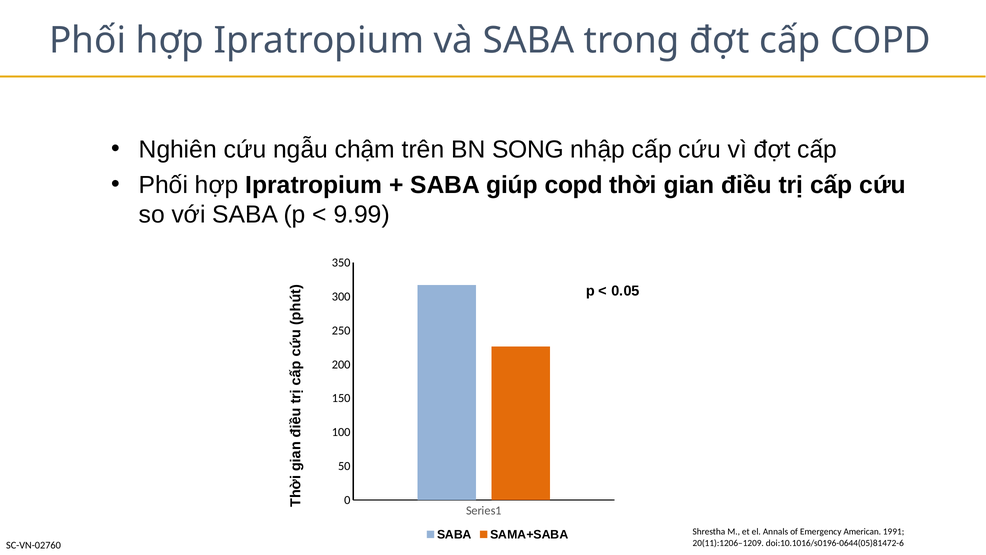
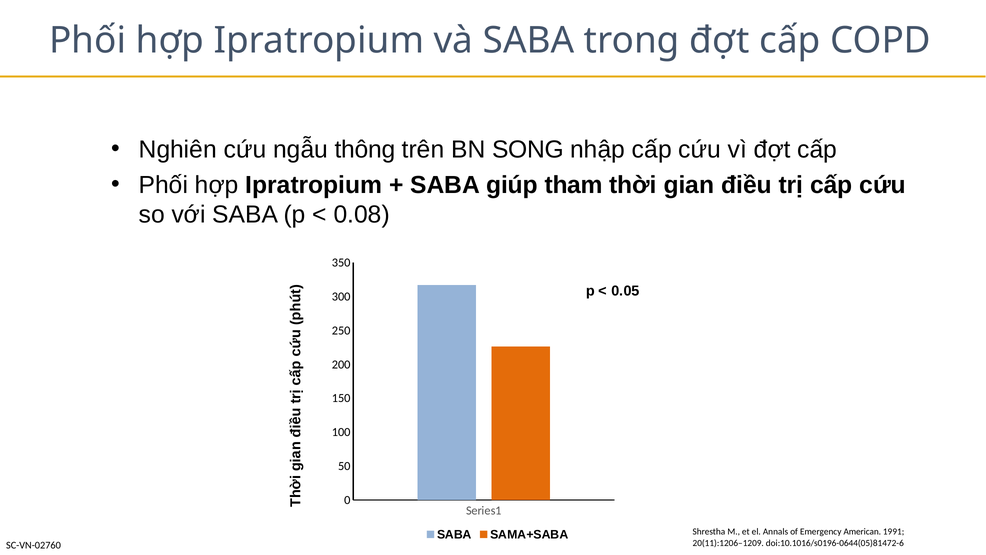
chậm: chậm -> thông (365, 149)
giúp copd: copd -> tham (574, 185)
9.99: 9.99 -> 0.08 (362, 215)
